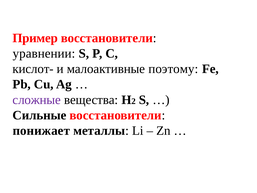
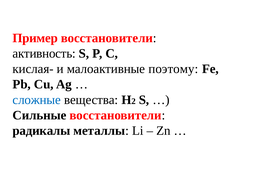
уравнении: уравнении -> активность (44, 53)
кислот-: кислот- -> кислая- (33, 69)
сложные colour: purple -> blue (37, 100)
понижает: понижает -> радикалы (41, 130)
